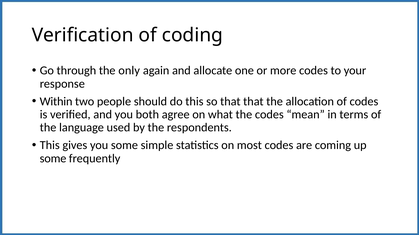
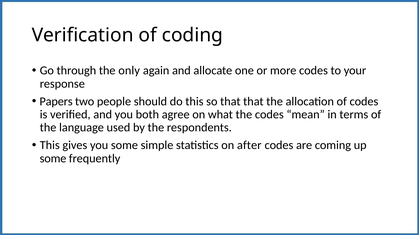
Within: Within -> Papers (56, 102)
most: most -> after (249, 146)
